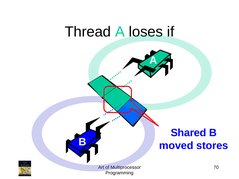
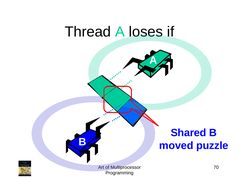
stores: stores -> puzzle (212, 146)
